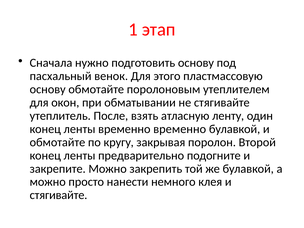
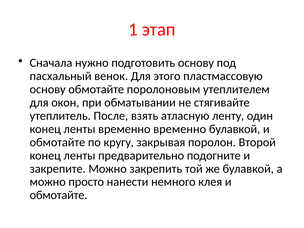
стягивайте: стягивайте -> обмотайте (59, 195)
